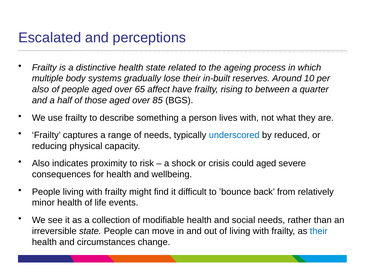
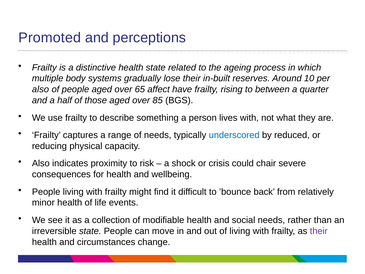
Escalated: Escalated -> Promoted (50, 38)
could aged: aged -> chair (266, 163)
their colour: blue -> purple (319, 231)
